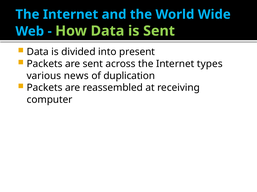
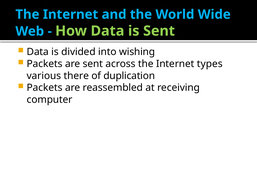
present: present -> wishing (137, 52)
news: news -> there (76, 76)
